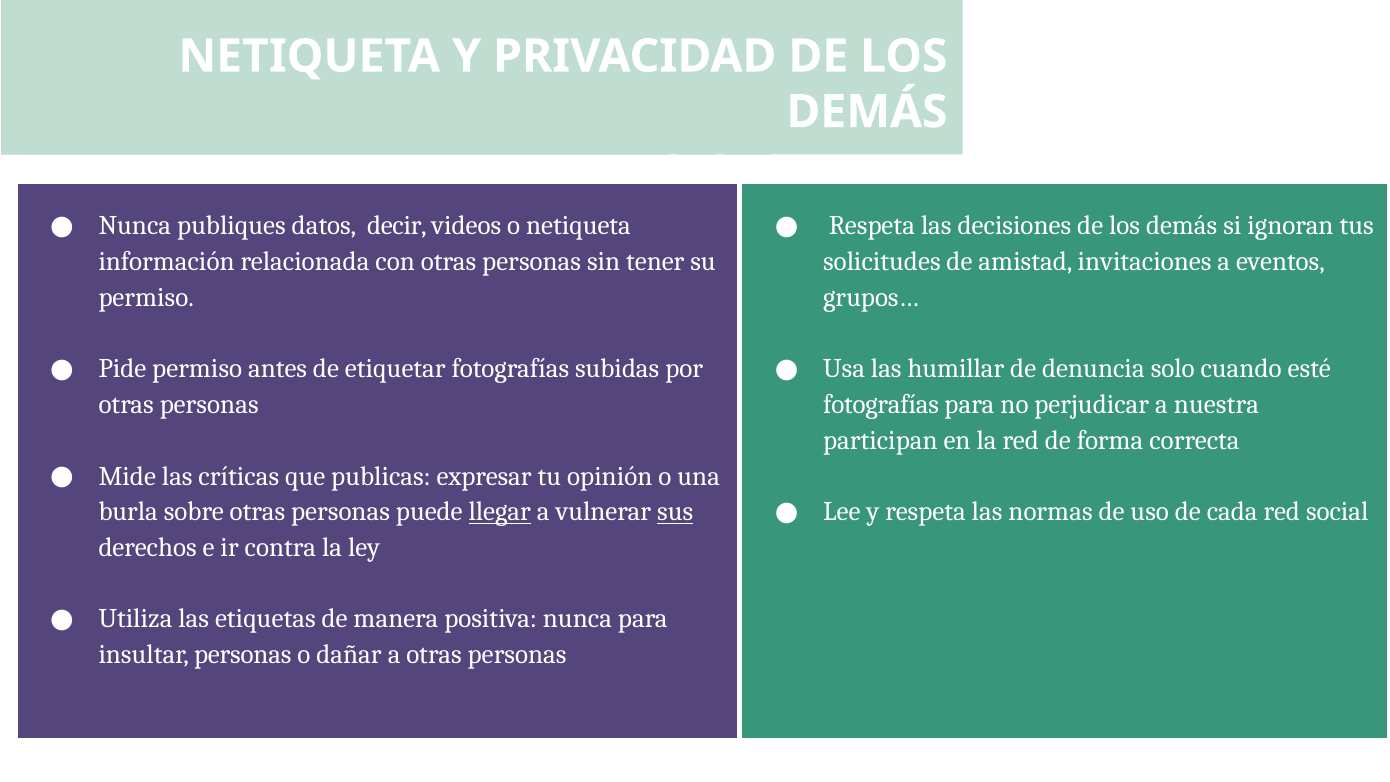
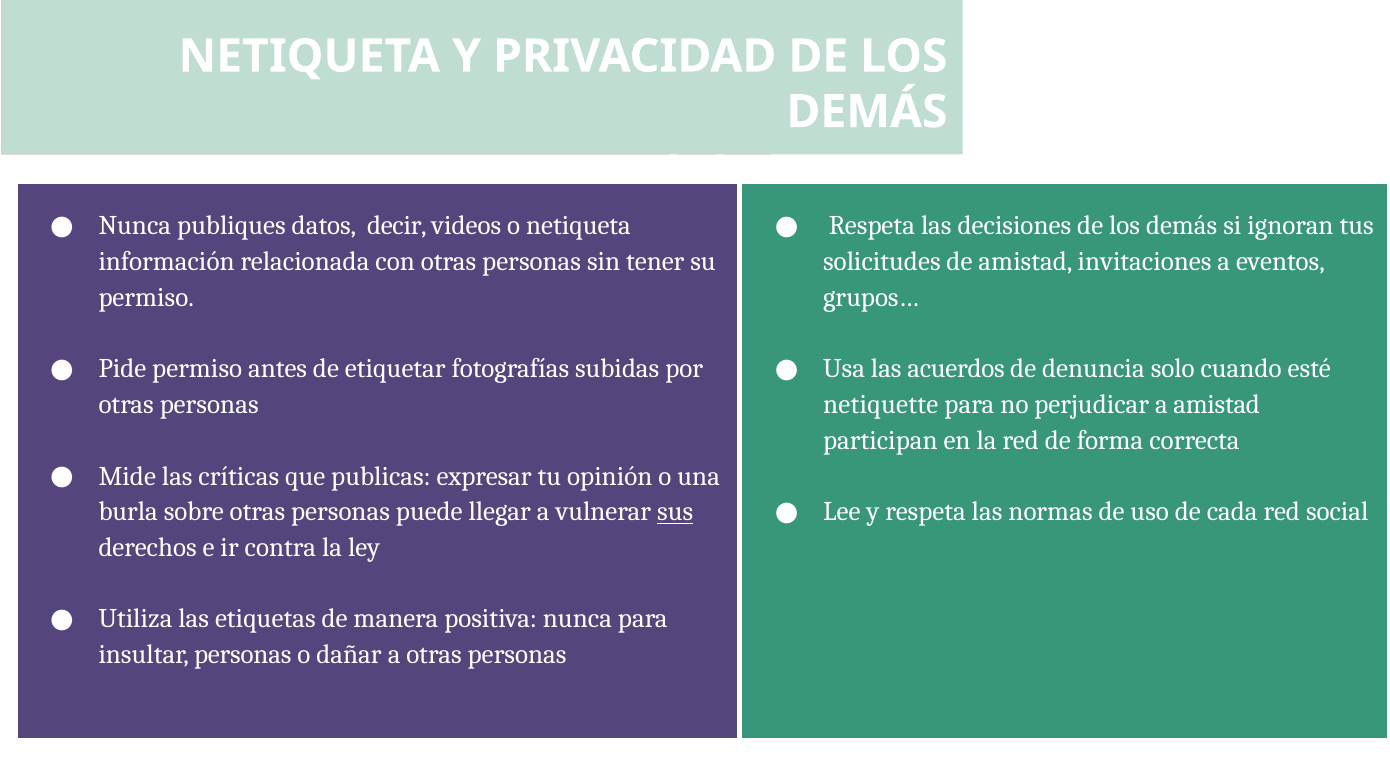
humillar: humillar -> acuerdos (956, 369)
fotografías: fotografías -> netiquette (881, 405)
a nuestra: nuestra -> amistad (1217, 405)
llegar underline: present -> none (500, 512)
